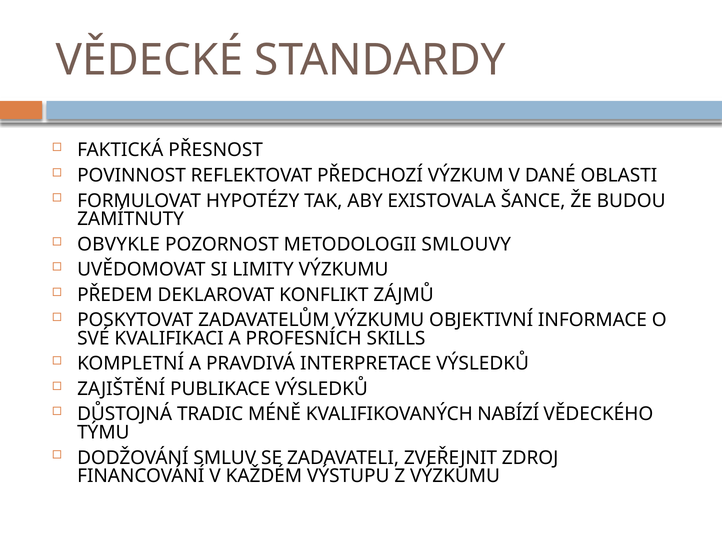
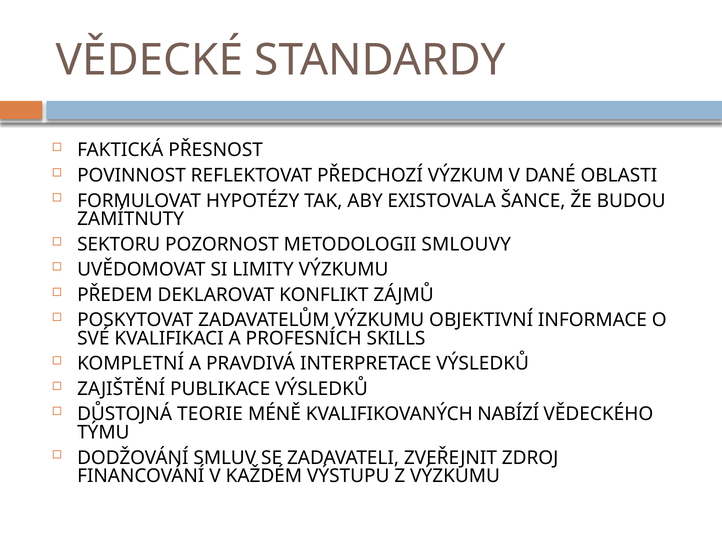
OBVYKLE: OBVYKLE -> SEKTORU (119, 245)
TRADIC: TRADIC -> TEORIE (210, 415)
